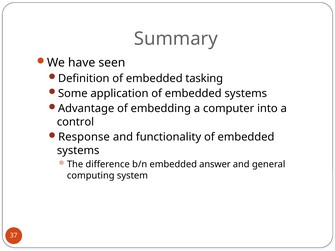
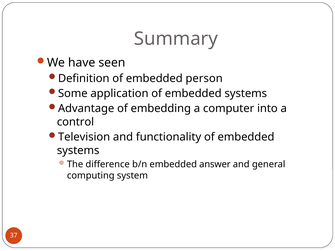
tasking: tasking -> person (204, 78)
Response: Response -> Television (84, 137)
